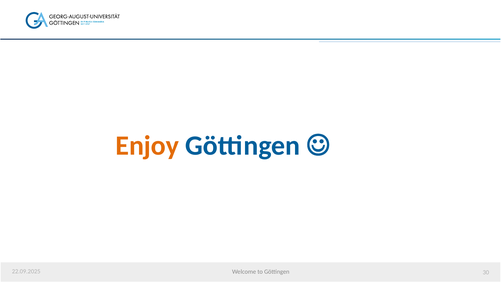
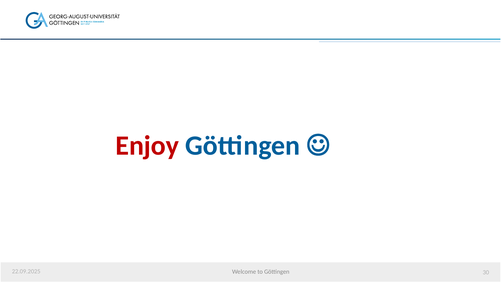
Enjoy colour: orange -> red (147, 146)
